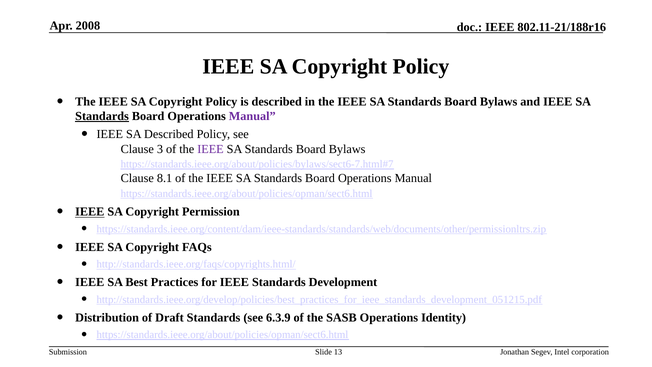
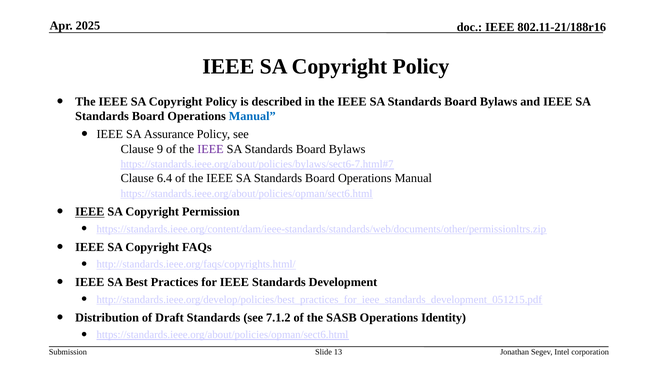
2008: 2008 -> 2025 (88, 26)
Standards underline: present -> none (102, 116)
Manual colour: purple -> blue (252, 116)
SA Described: Described -> Assurance (169, 134)
3: 3 -> 9 (160, 149)
8.1: 8.1 -> 6.4 (165, 178)
6.3.9: 6.3.9 -> 7.1.2 (278, 317)
